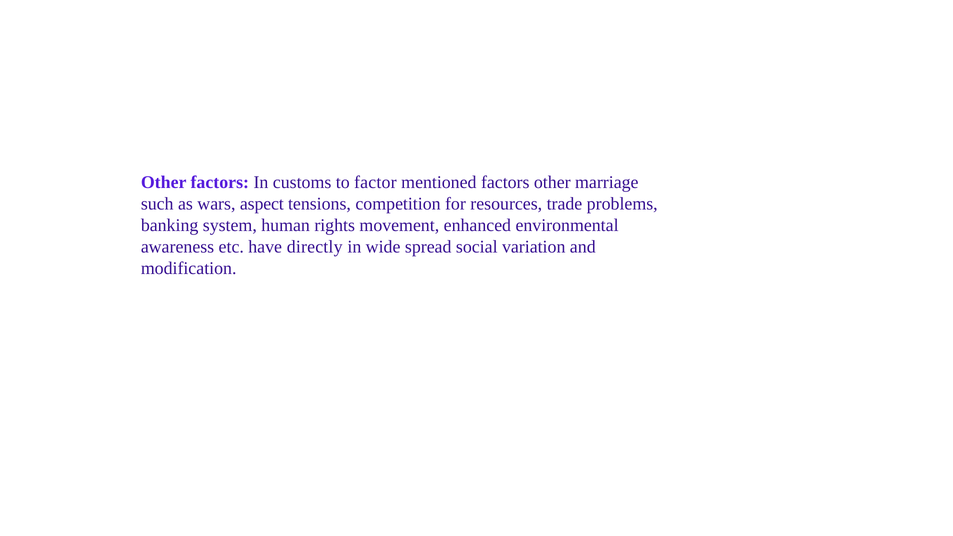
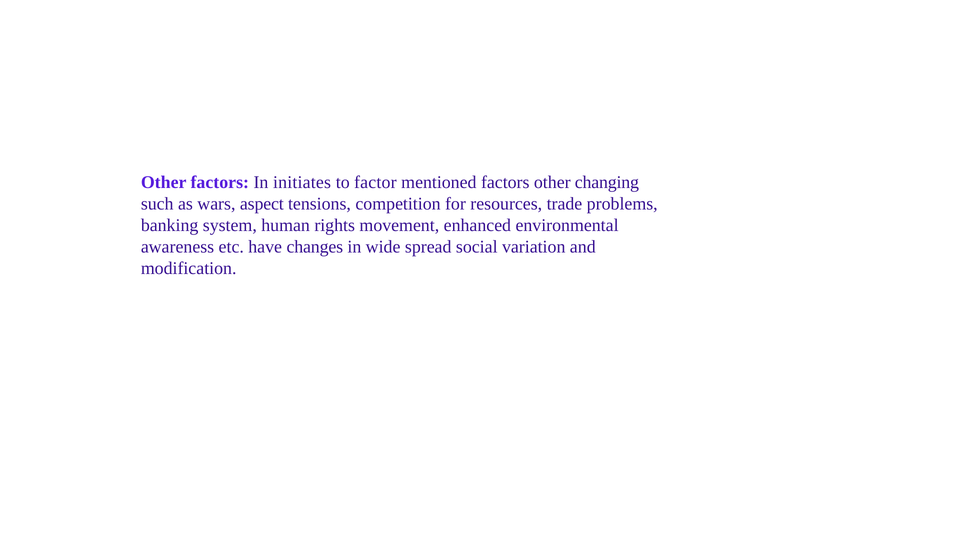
customs: customs -> initiates (302, 182)
marriage: marriage -> changing (607, 182)
directly: directly -> changes (315, 247)
